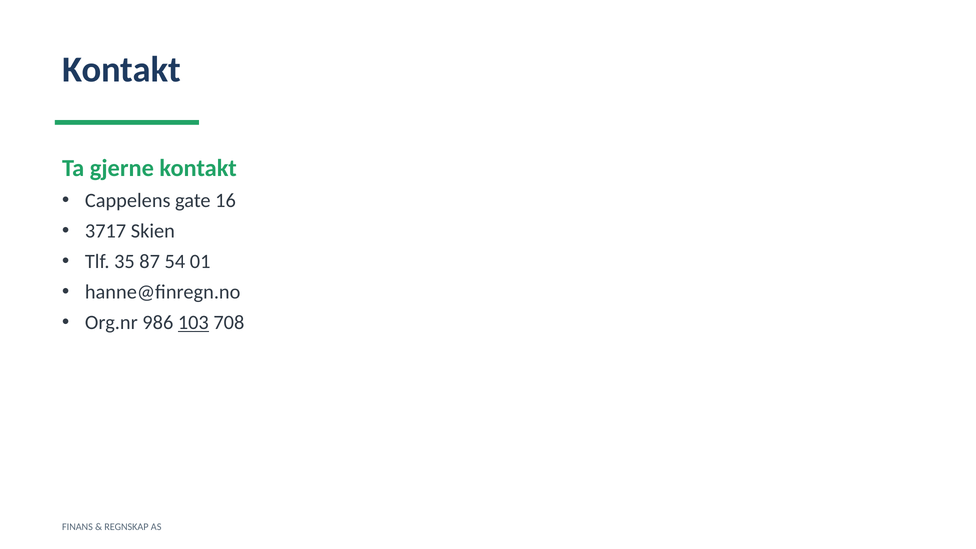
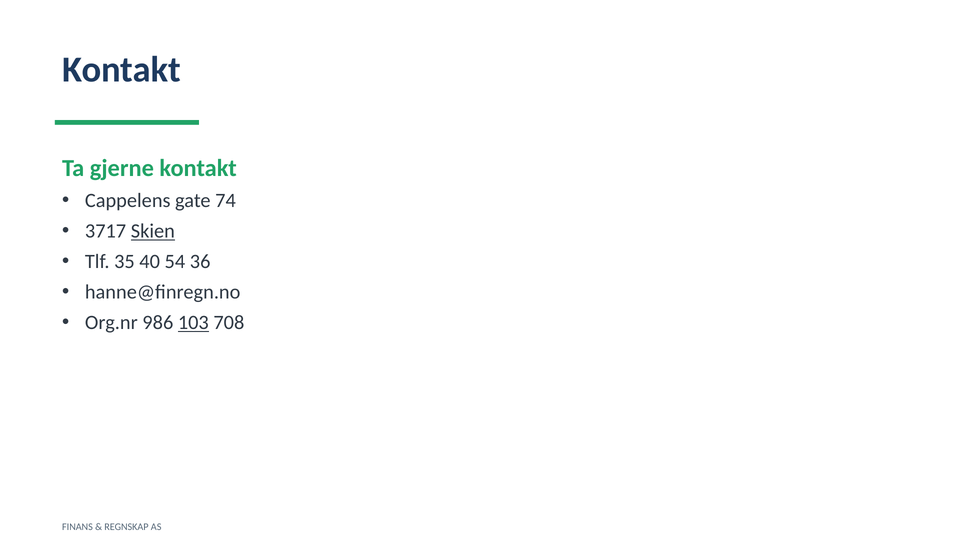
16: 16 -> 74 (226, 201)
Skien underline: none -> present (153, 231)
87: 87 -> 40 (150, 262)
01: 01 -> 36 (200, 262)
